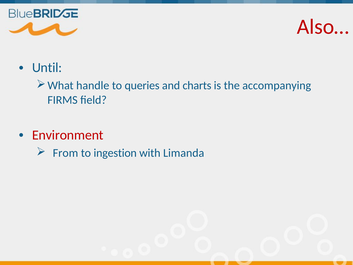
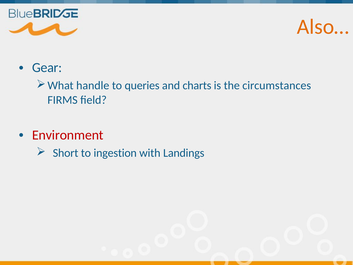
Also… colour: red -> orange (323, 27)
Until: Until -> Gear (47, 68)
accompanying: accompanying -> circumstances (277, 85)
From: From -> Short (66, 153)
Limanda: Limanda -> Landings (184, 153)
